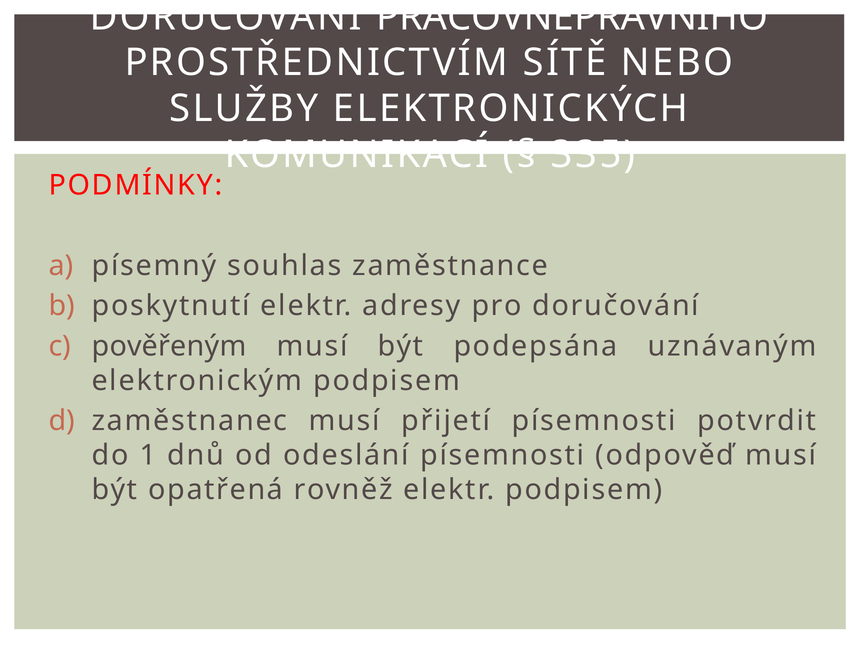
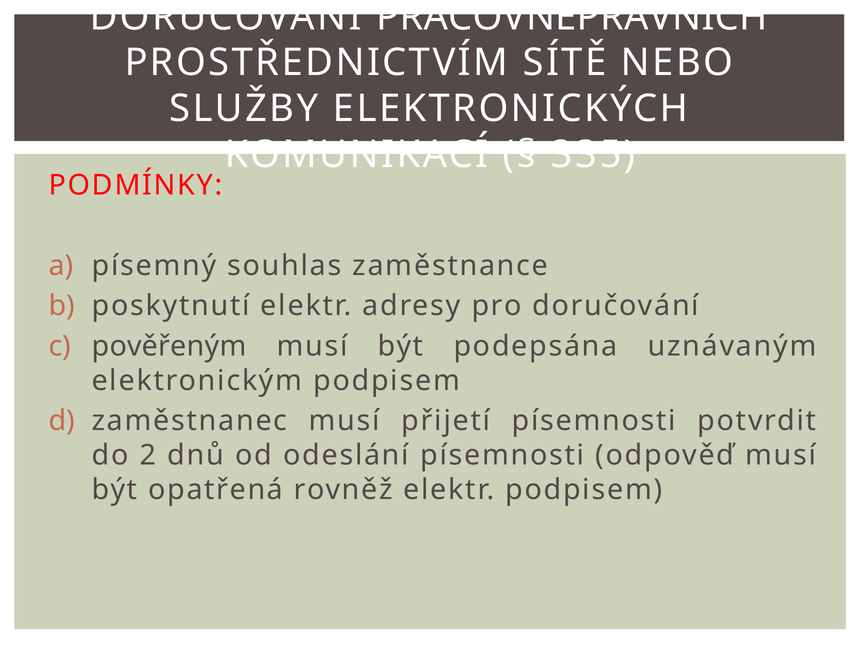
PRACOVNĚPRÁVNÍHO: PRACOVNĚPRÁVNÍHO -> PRACOVNĚPRÁVNÍCH (572, 17)
1: 1 -> 2 (148, 455)
